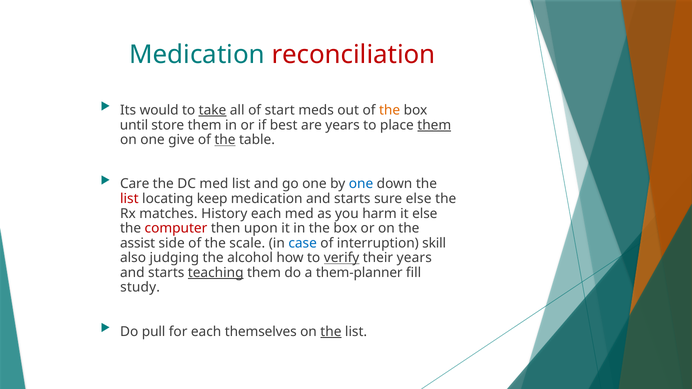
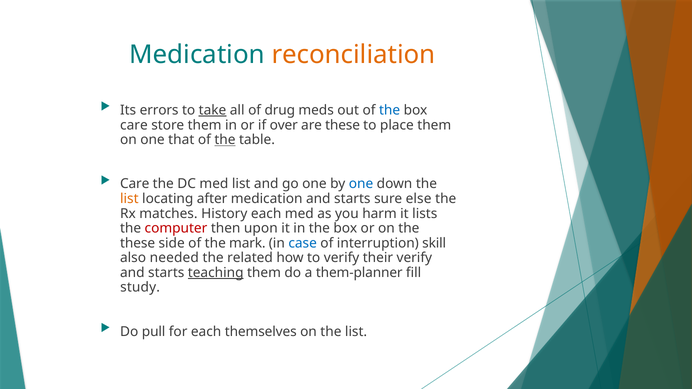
reconciliation colour: red -> orange (353, 55)
would: would -> errors (159, 110)
start: start -> drug (280, 110)
the colour: orange -> blue (390, 110)
until: until -> care (134, 125)
best: best -> over (284, 125)
are years: years -> these (343, 125)
them underline: present -> none (434, 125)
give: give -> that (181, 140)
list colour: red -> orange (129, 199)
keep: keep -> after (212, 199)
it else: else -> lists (425, 214)
assist: assist -> these (138, 243)
scale: scale -> mark (247, 243)
judging: judging -> needed (174, 258)
alcohol: alcohol -> related (250, 258)
verify underline: present -> none (342, 258)
their years: years -> verify (414, 258)
the underline: present -> none (331, 332)
